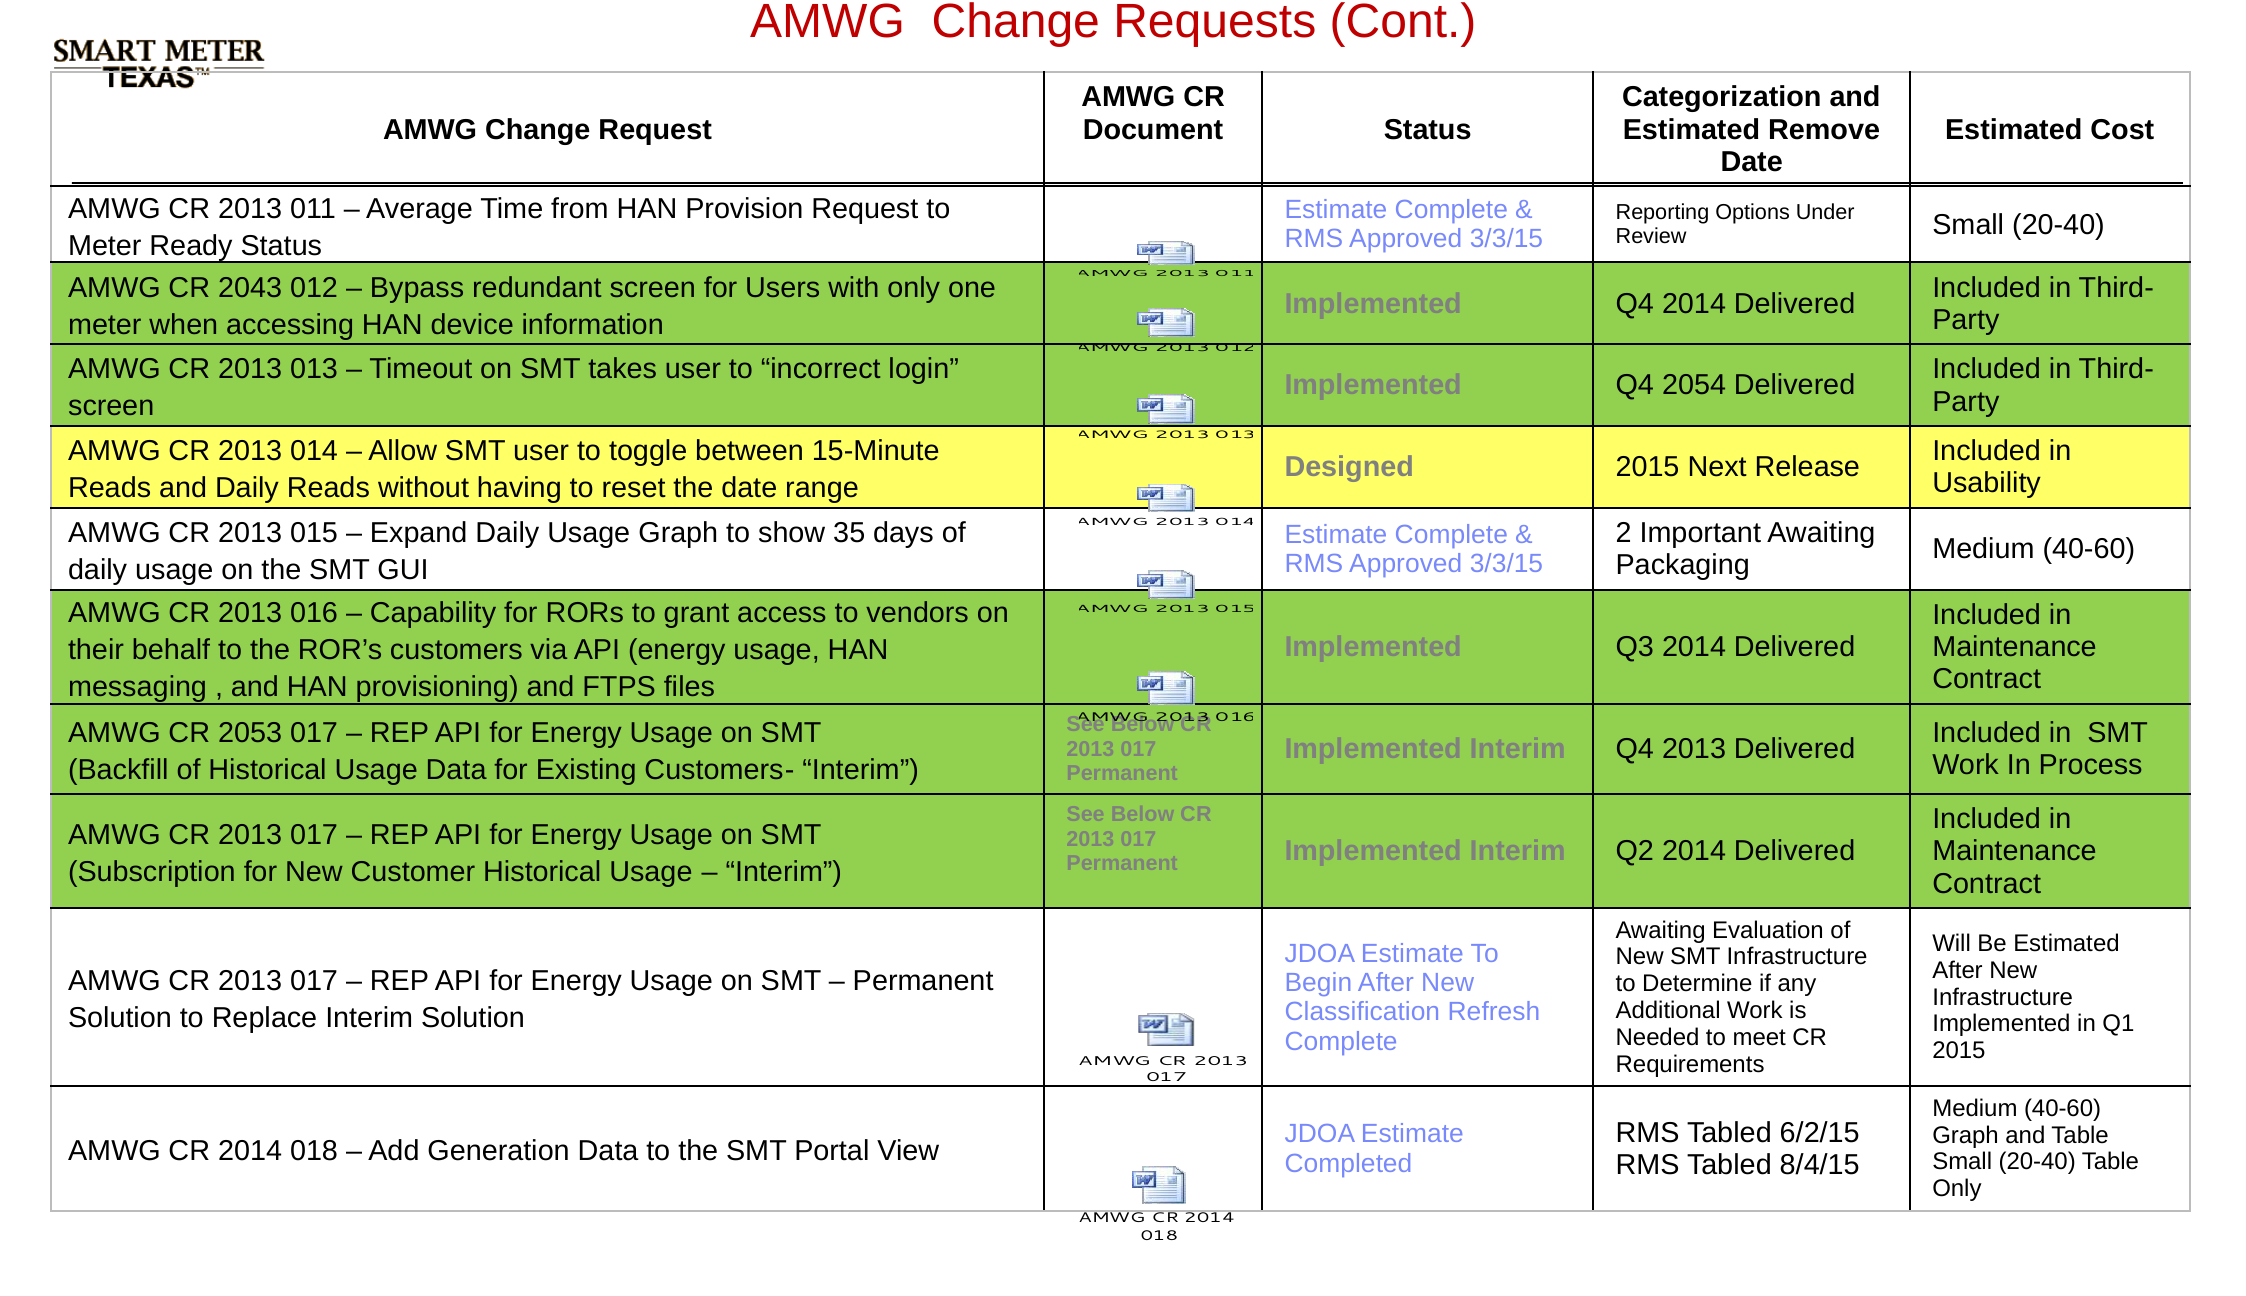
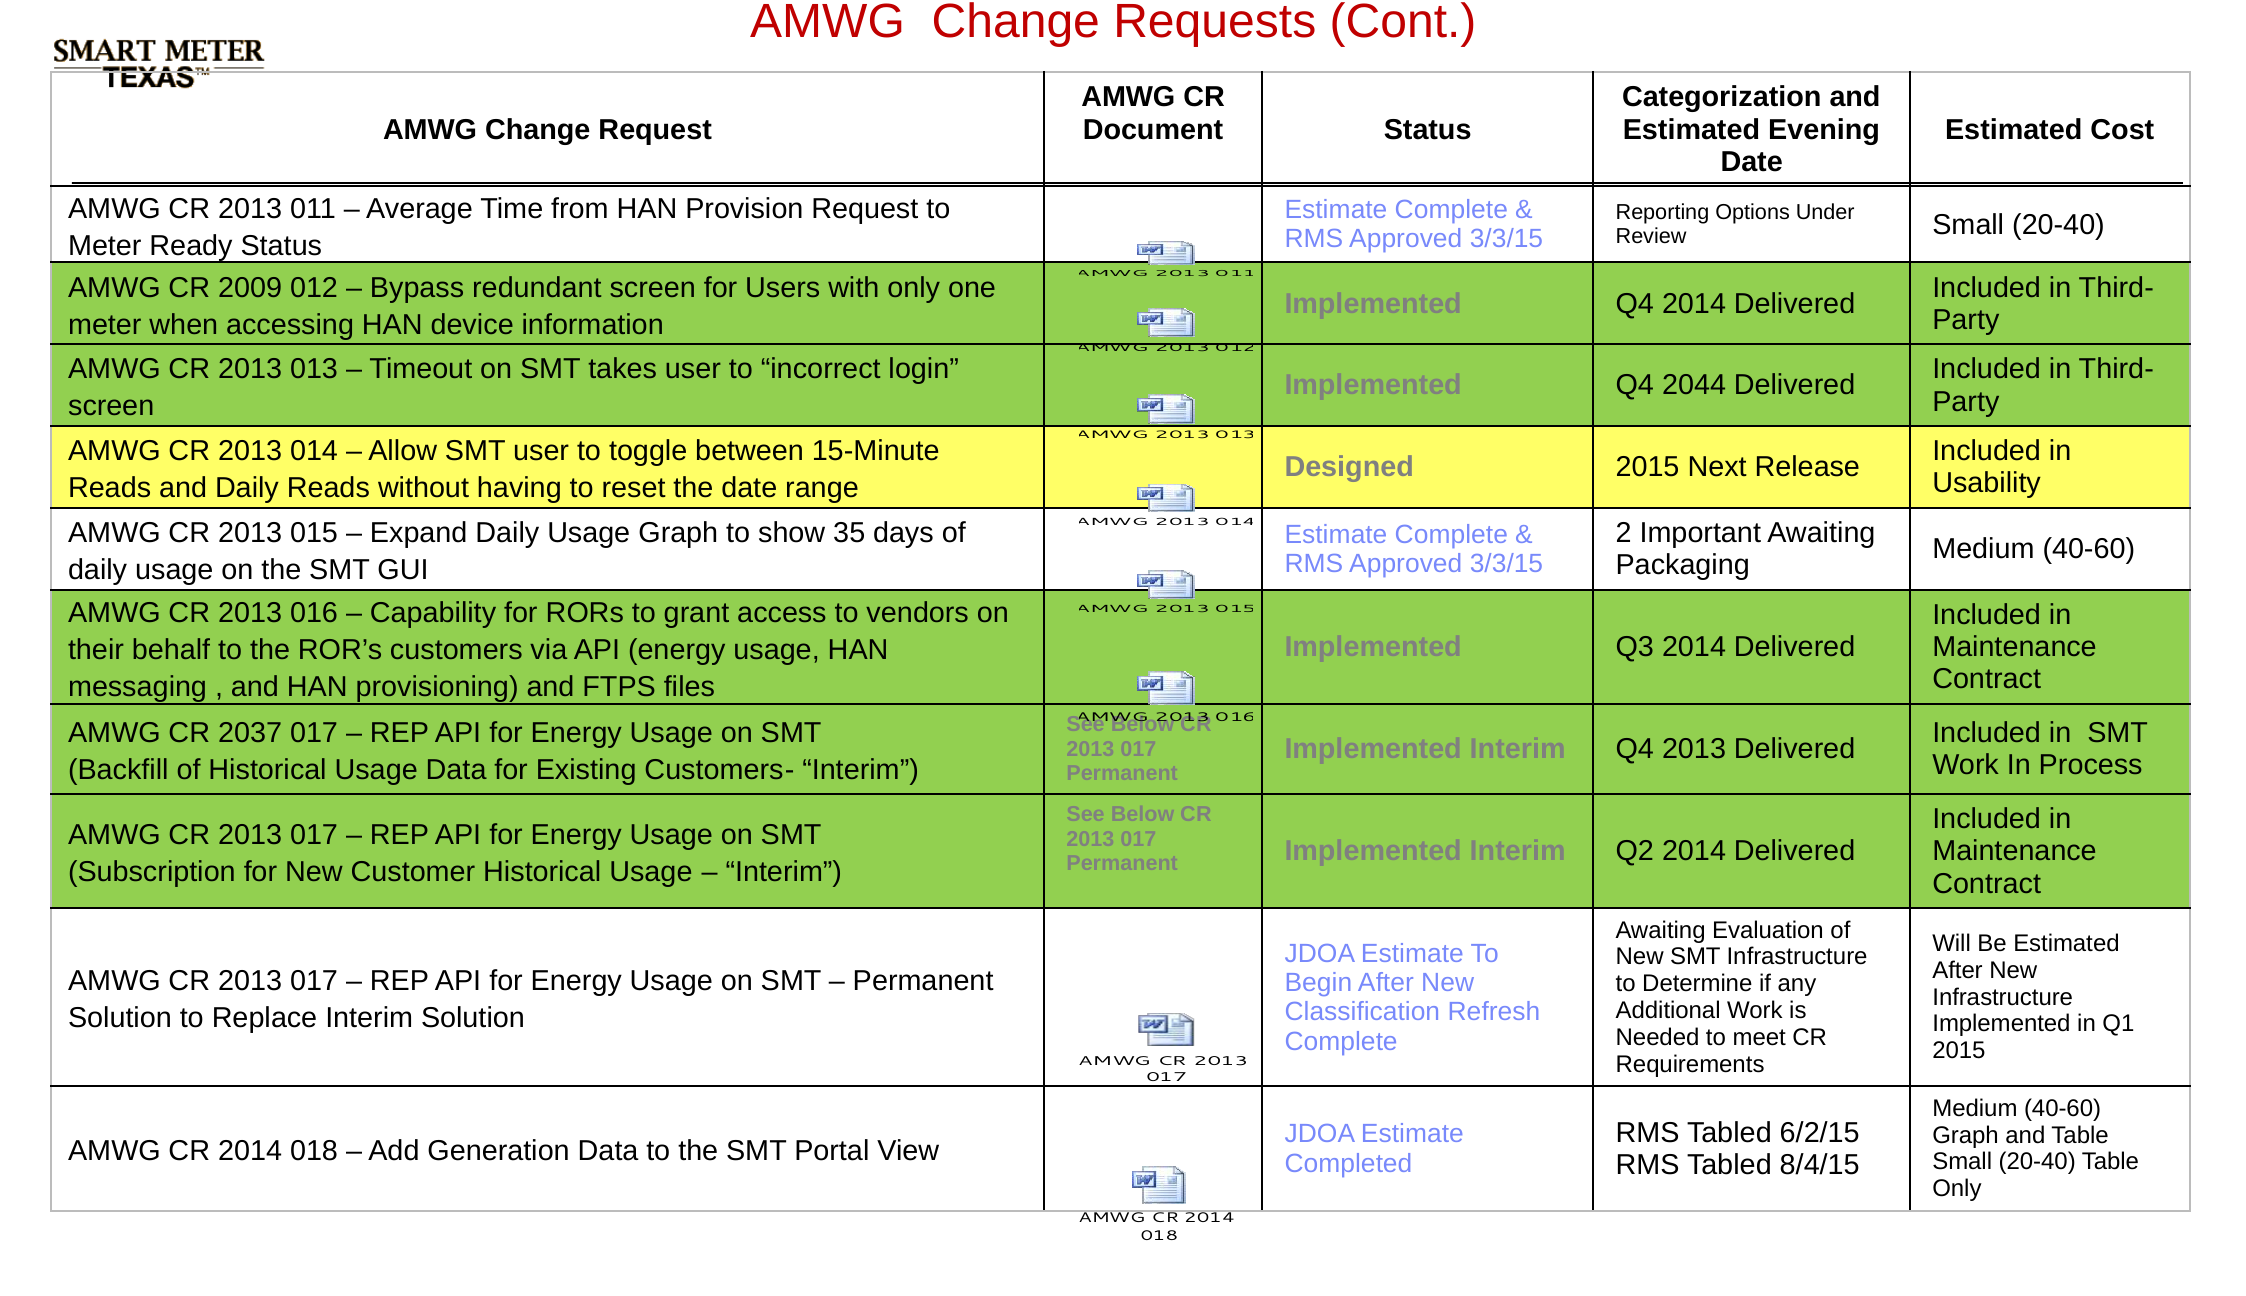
Remove: Remove -> Evening (1824, 130)
2043: 2043 -> 2009 (250, 287)
2054: 2054 -> 2044 (1694, 385)
2053: 2053 -> 2037 (250, 733)
